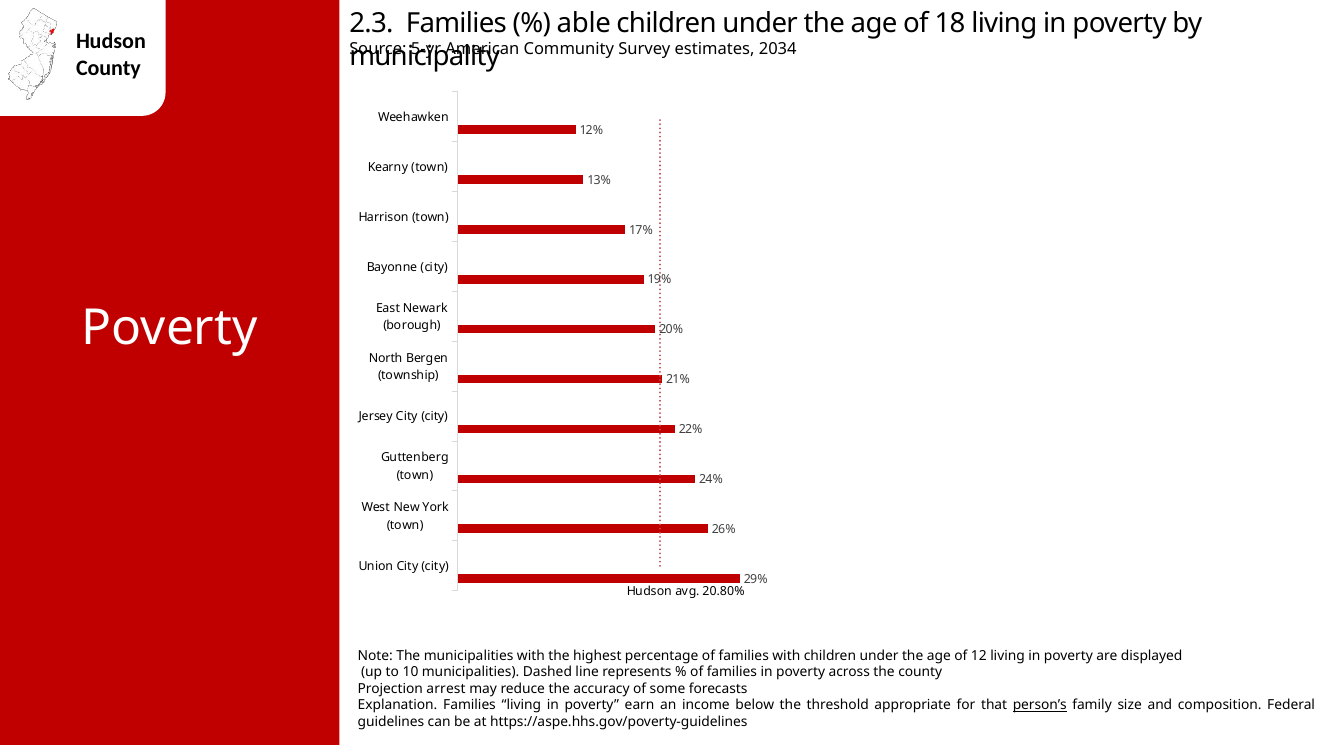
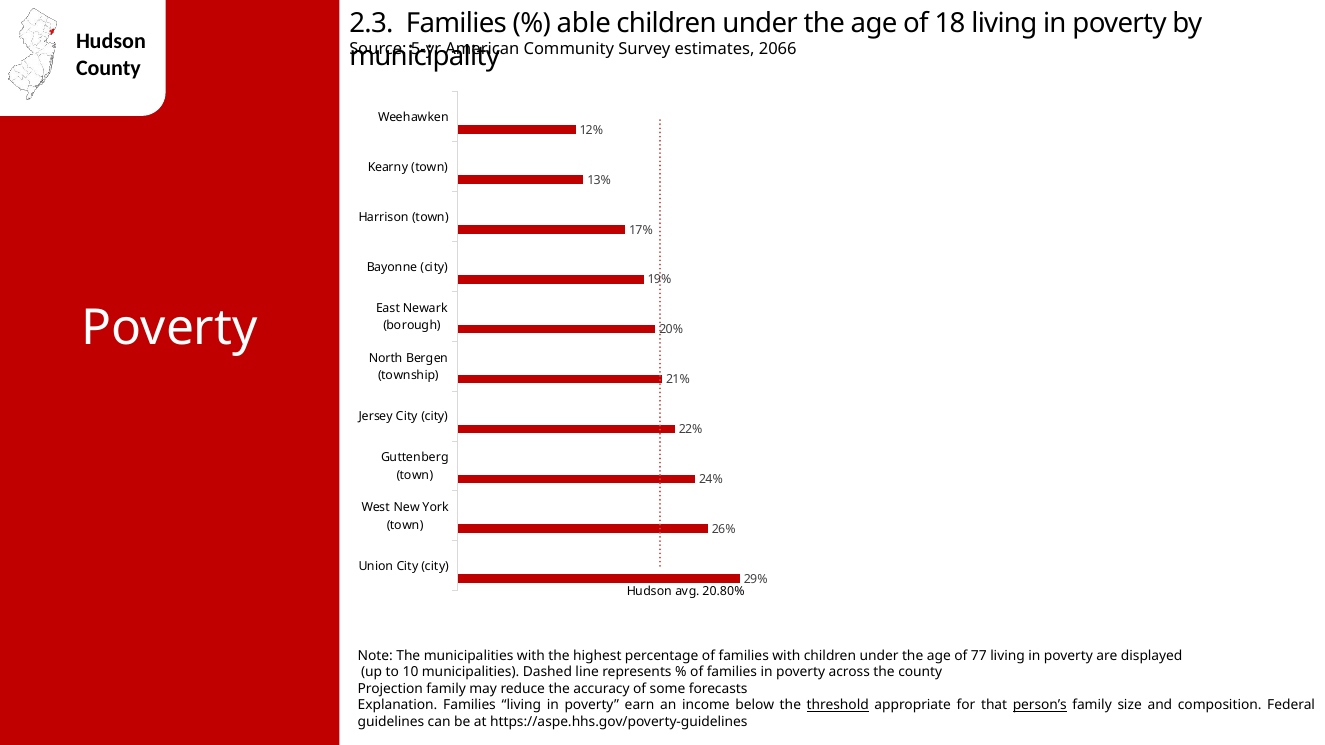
2034: 2034 -> 2066 (778, 49)
12: 12 -> 77 (979, 656)
Projection arrest: arrest -> family (446, 689)
threshold underline: none -> present (838, 706)
